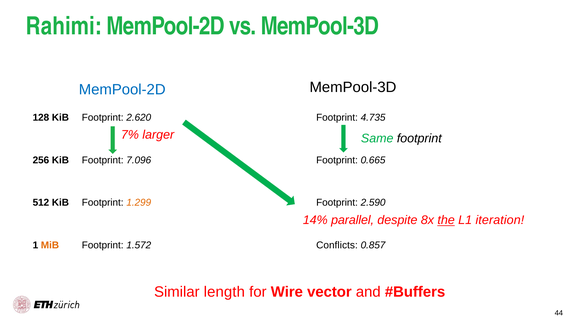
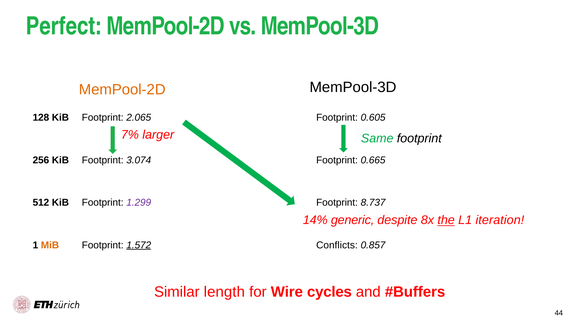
Rahimi: Rahimi -> Perfect (64, 26)
MemPool-2D colour: blue -> orange (122, 89)
2.620: 2.620 -> 2.065 (139, 118)
4.735: 4.735 -> 0.605 (373, 118)
7.096: 7.096 -> 3.074 (139, 160)
1.299 colour: orange -> purple (139, 202)
2.590: 2.590 -> 8.737 (373, 202)
parallel: parallel -> generic (353, 220)
1.572 underline: none -> present (139, 245)
vector: vector -> cycles (329, 292)
